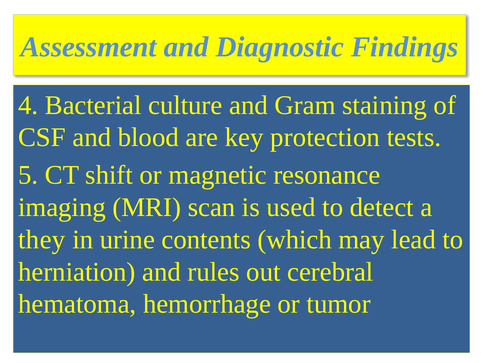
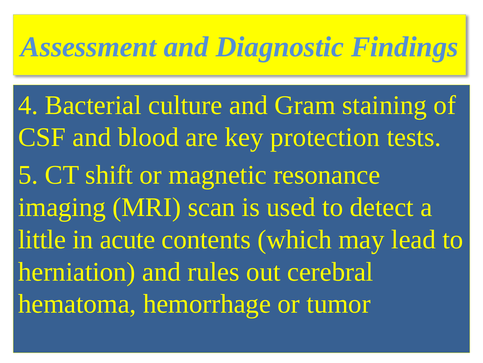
they: they -> little (42, 239)
urine: urine -> acute (128, 239)
